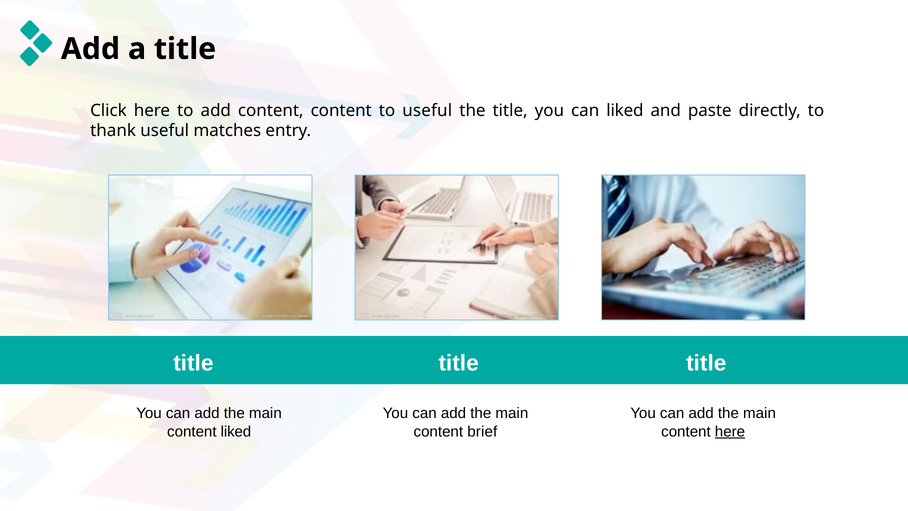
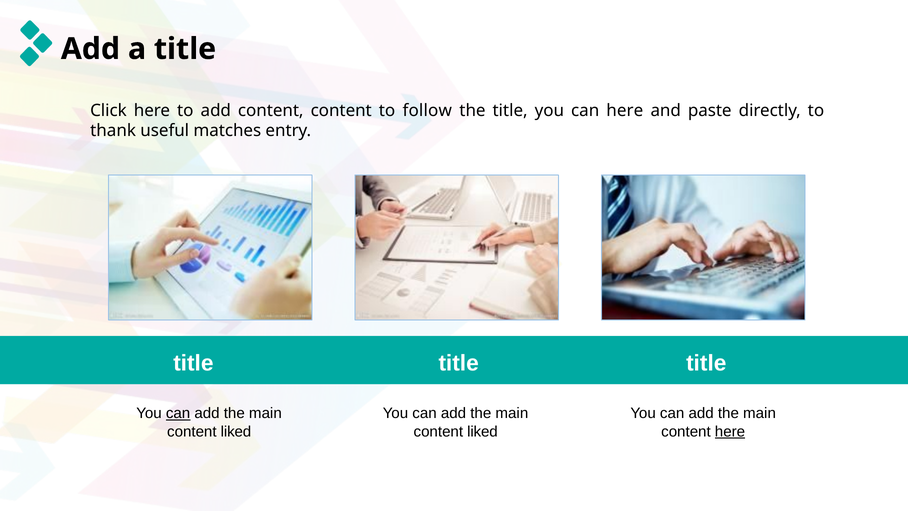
to useful: useful -> follow (427, 110)
can liked: liked -> here (625, 110)
can underline: none -> present (178, 413)
brief: brief -> liked (482, 431)
